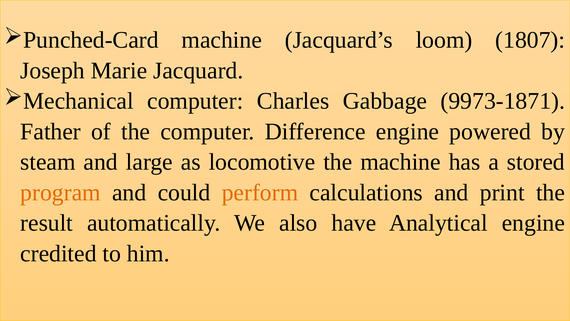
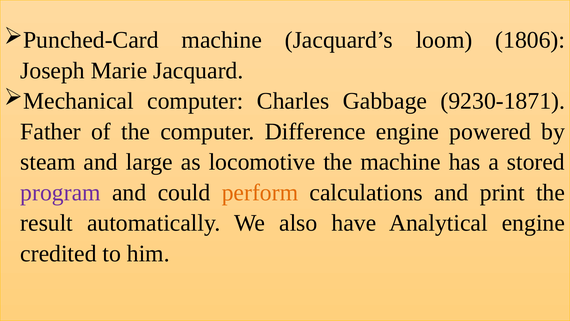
1807: 1807 -> 1806 (530, 40)
9973-1871: 9973-1871 -> 9230-1871 (503, 101)
program colour: orange -> purple (60, 192)
